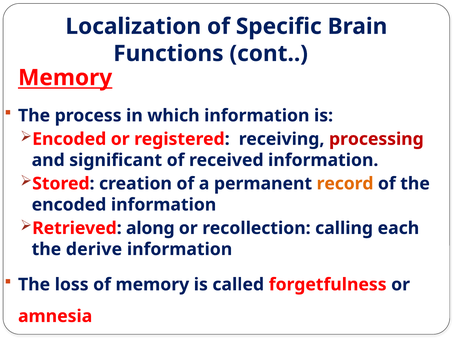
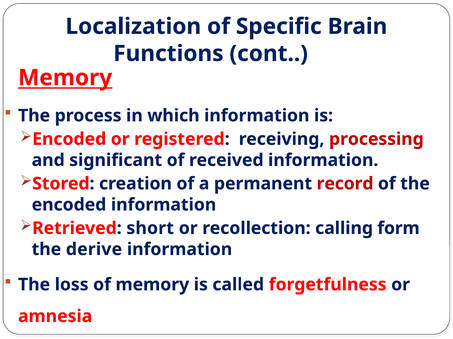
record colour: orange -> red (345, 184)
along: along -> short (150, 229)
each: each -> form (399, 229)
